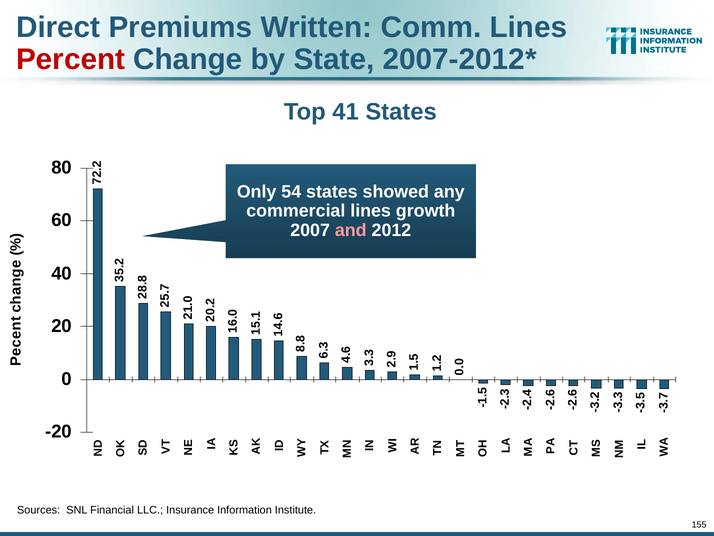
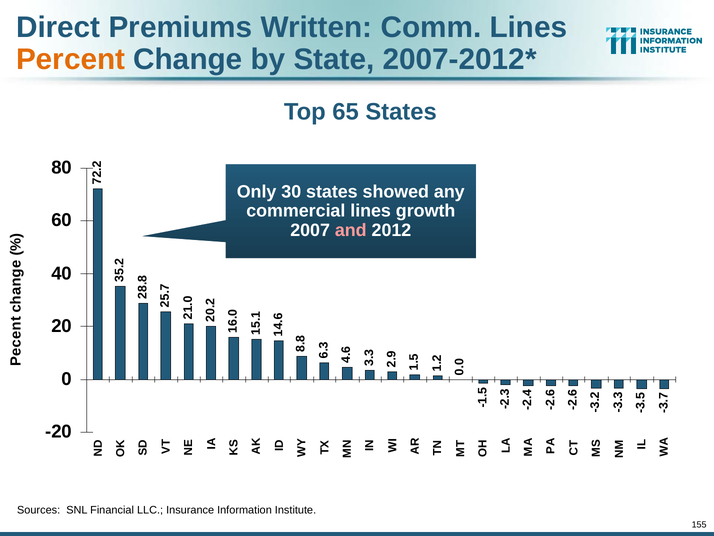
Percent colour: red -> orange (71, 59)
41: 41 -> 65 (346, 112)
54: 54 -> 30 (291, 192)
